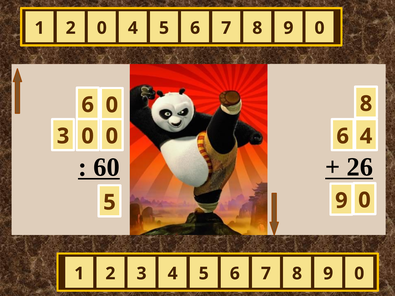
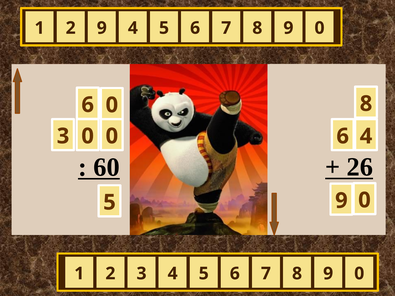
2 0: 0 -> 9 (102, 28)
